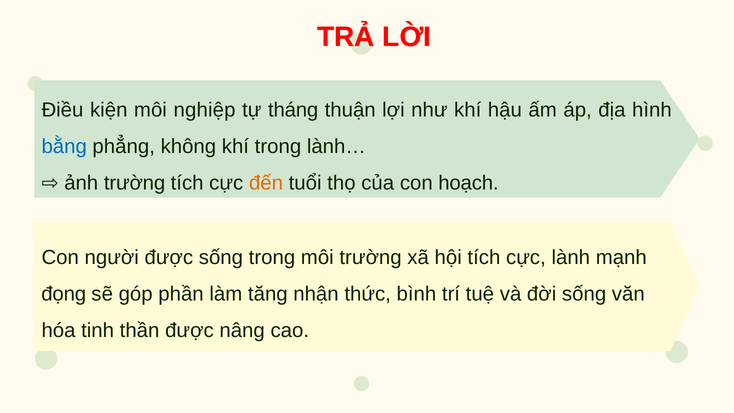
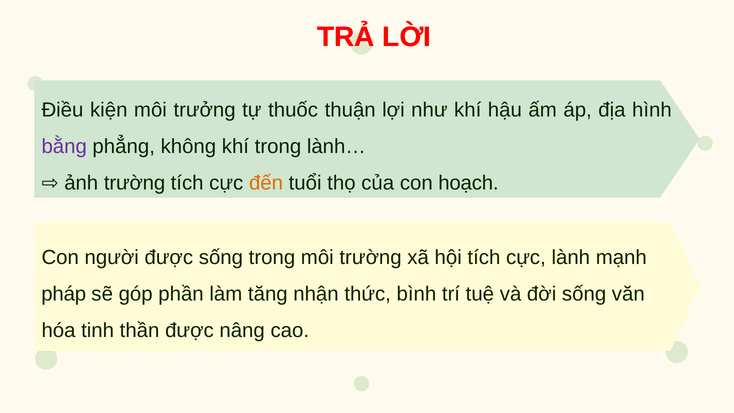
nghiệp: nghiệp -> trưởng (205, 110)
tháng: tháng -> thuốc (293, 110)
bằng colour: blue -> purple (64, 146)
đọng: đọng -> pháp (64, 294)
